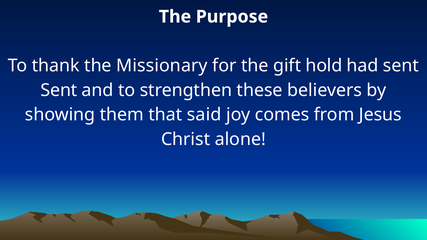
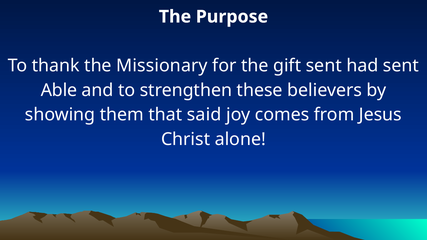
gift hold: hold -> sent (324, 66)
Sent: Sent -> Able (59, 90)
